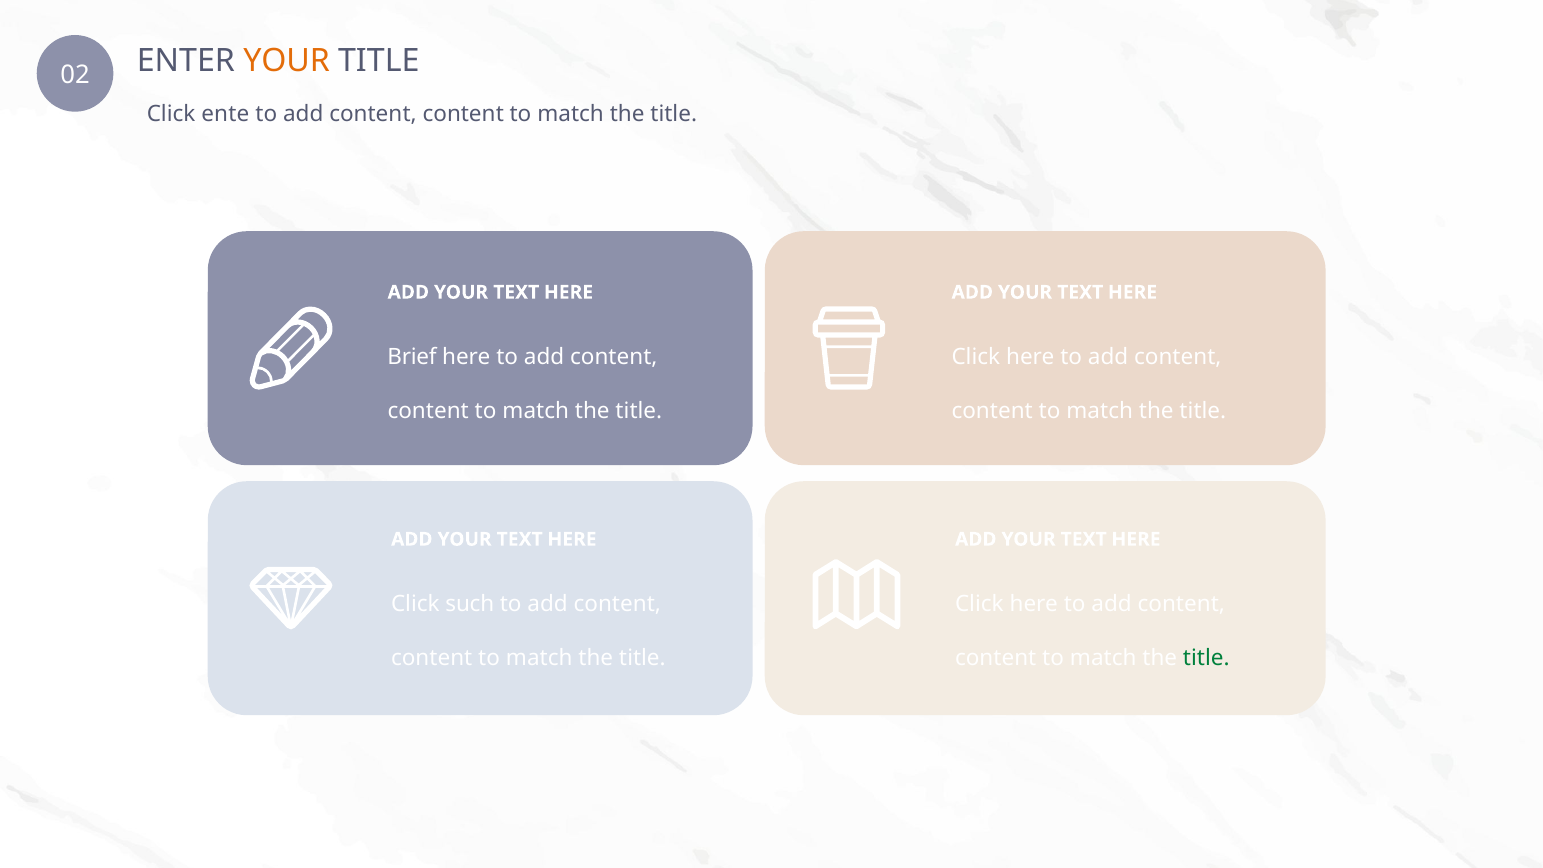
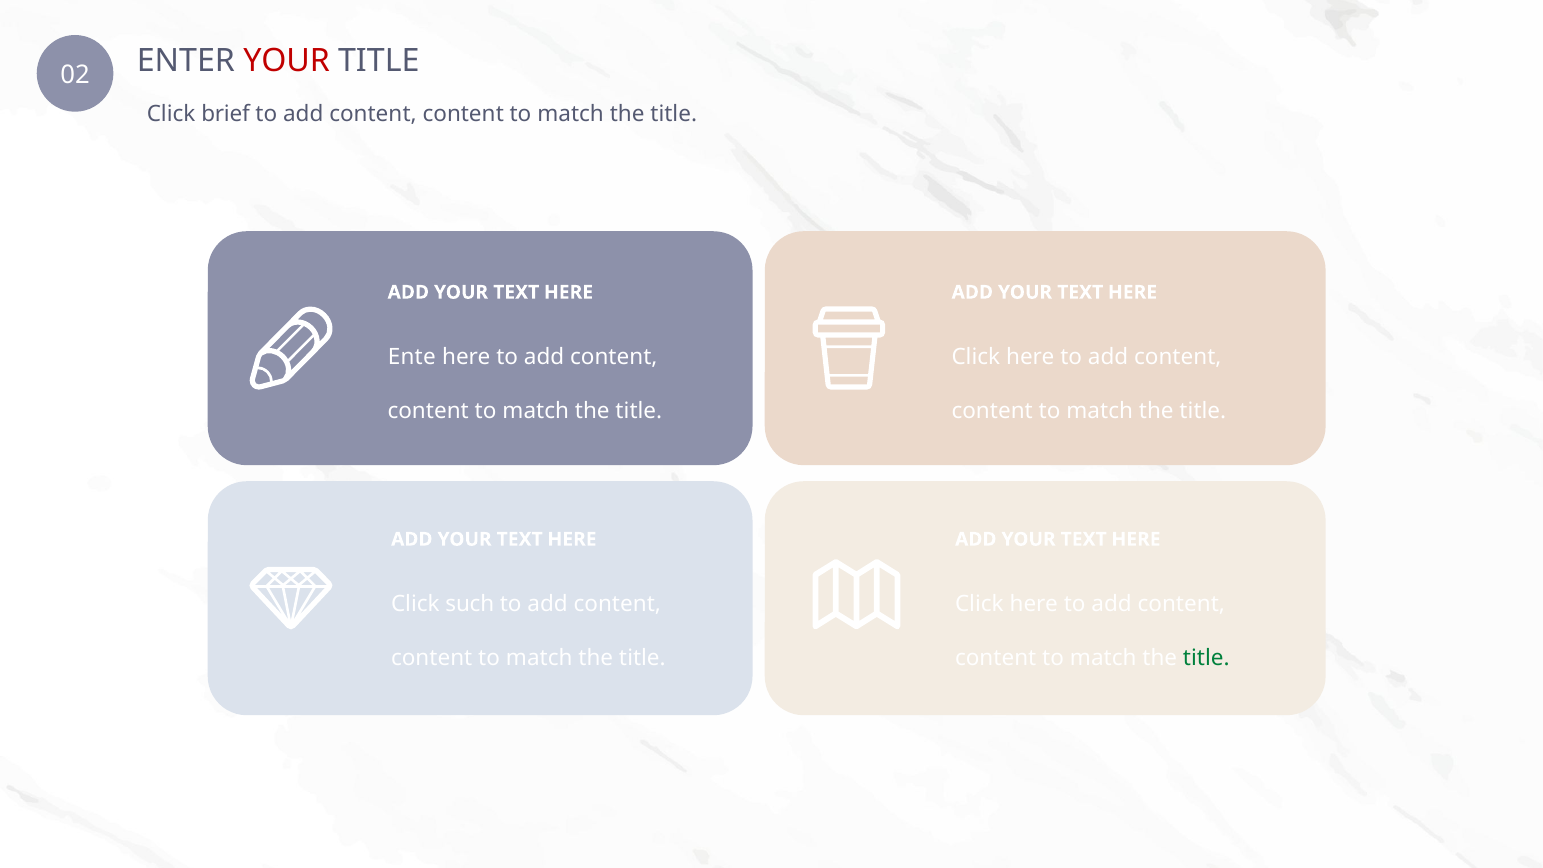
YOUR colour: orange -> red (287, 61)
ente: ente -> brief (226, 114)
Brief: Brief -> Ente (412, 357)
